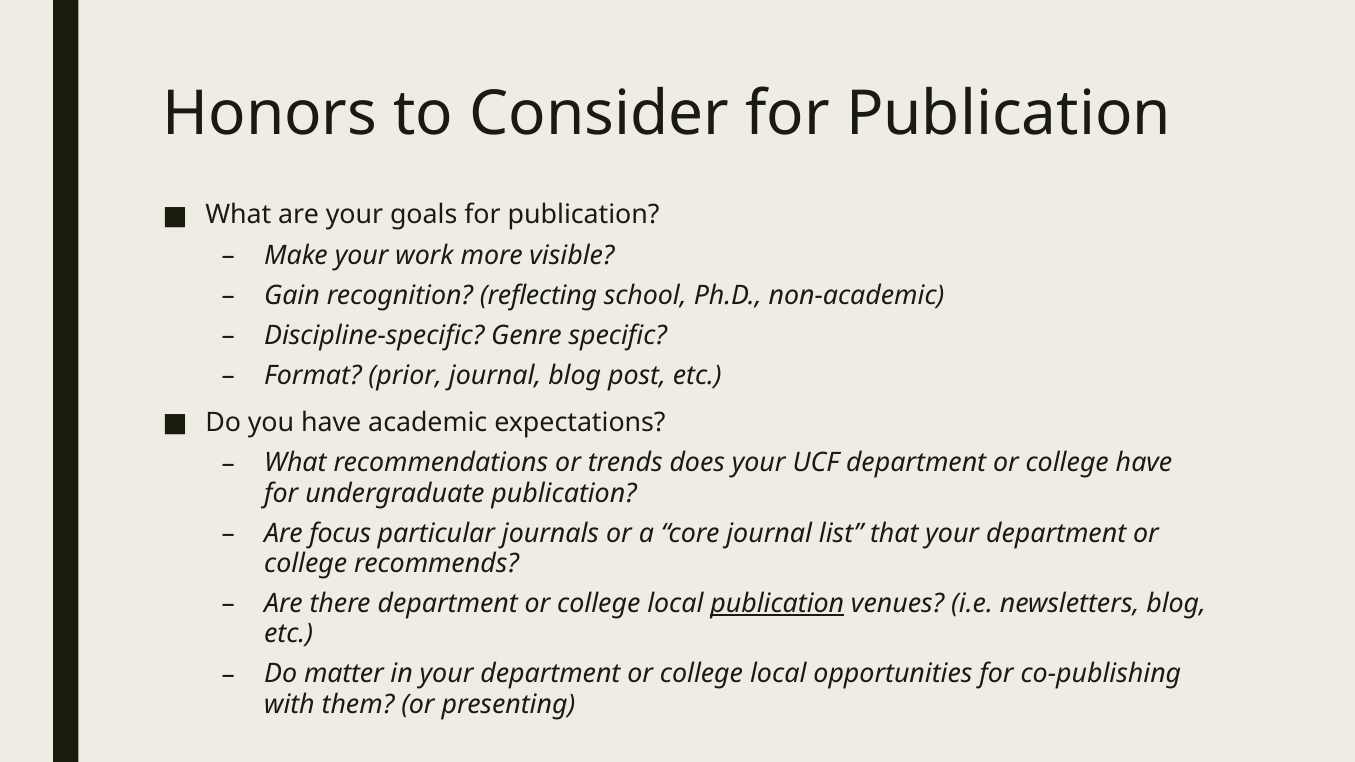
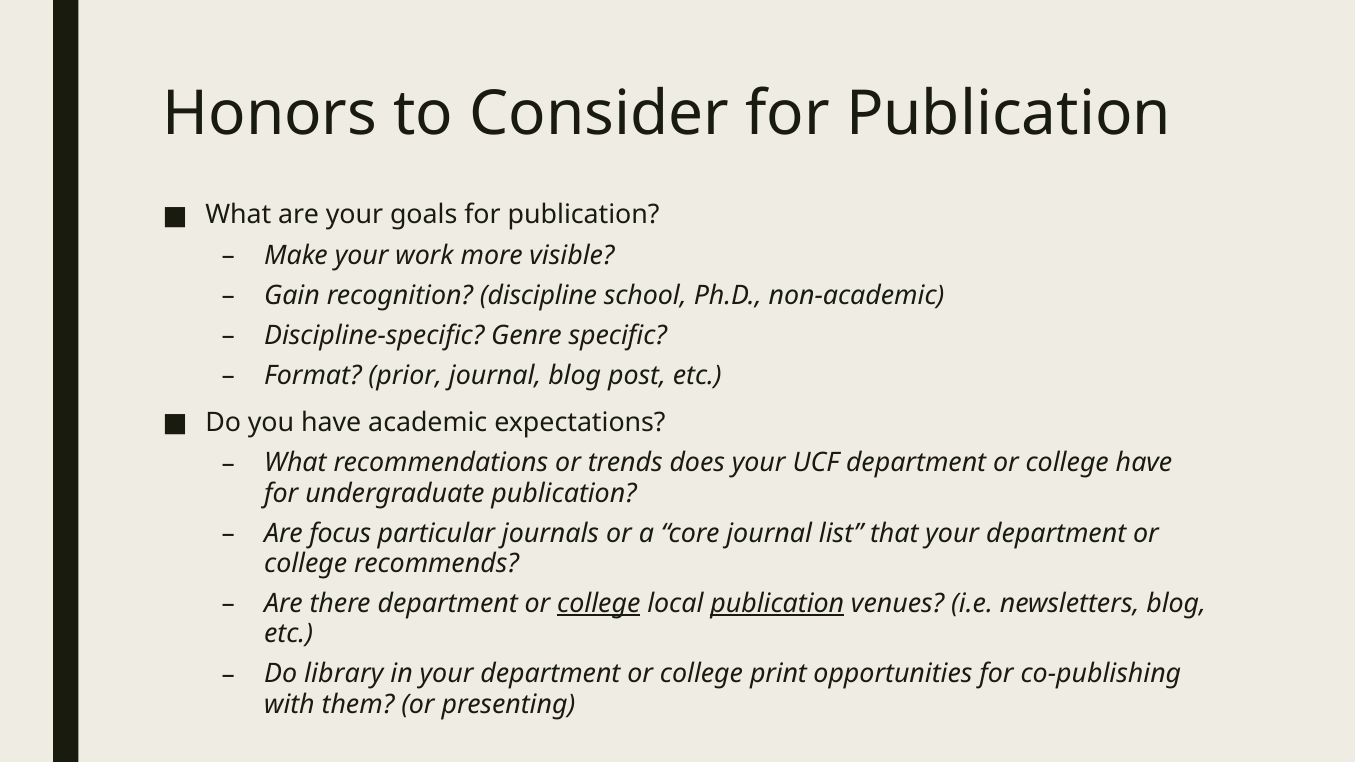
reflecting: reflecting -> discipline (539, 295)
college underline: none -> present (599, 604)
matter: matter -> library (344, 674)
local: local -> print (778, 674)
